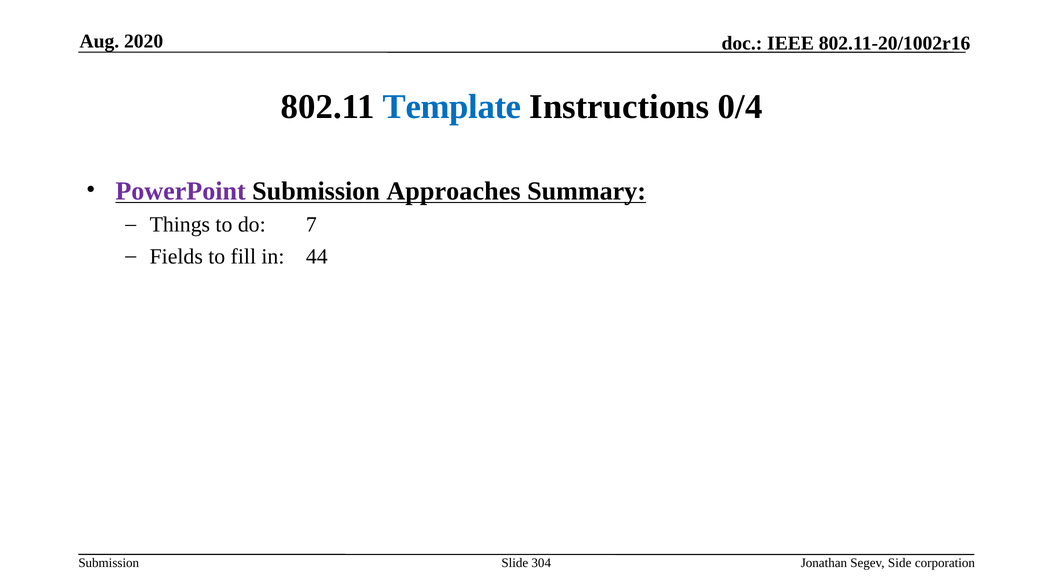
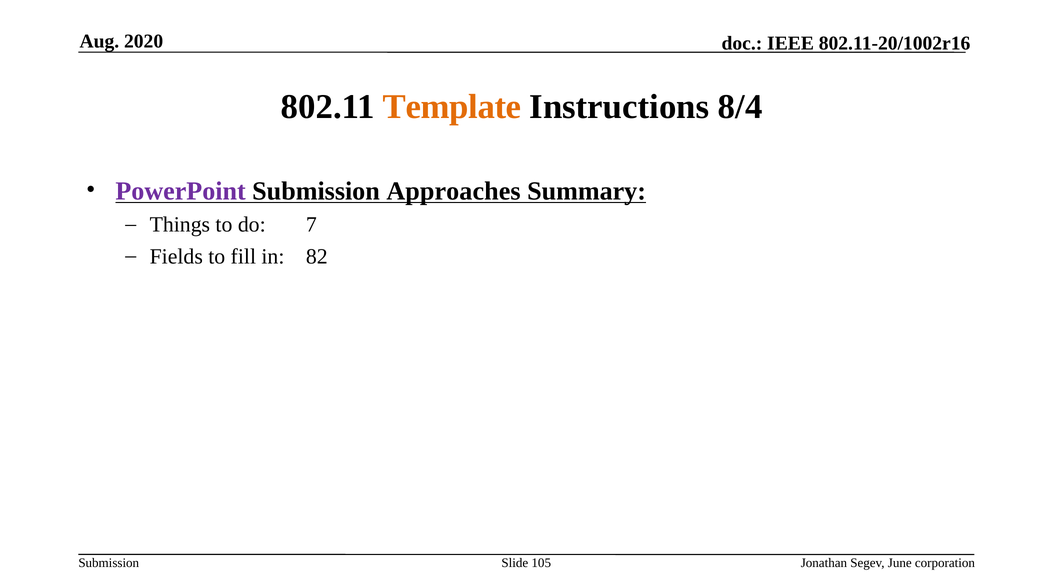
Template colour: blue -> orange (452, 107)
0/4: 0/4 -> 8/4 (740, 107)
44: 44 -> 82 (317, 256)
304: 304 -> 105 (541, 563)
Side: Side -> June (900, 563)
